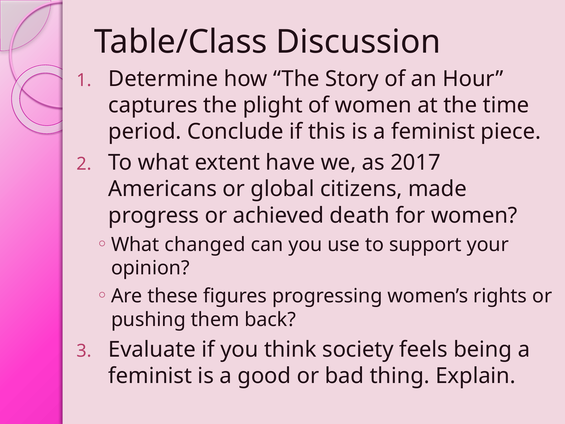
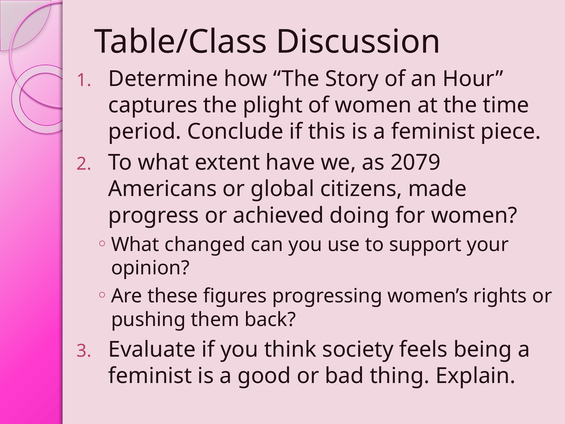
2017: 2017 -> 2079 (416, 163)
death: death -> doing (360, 215)
